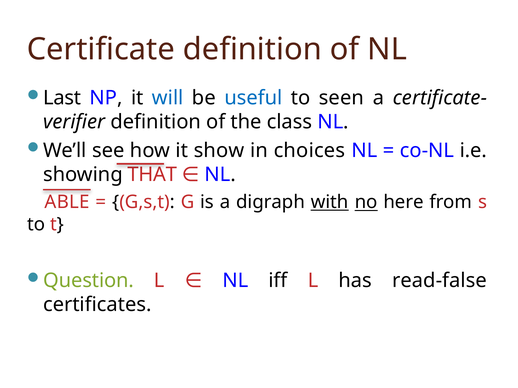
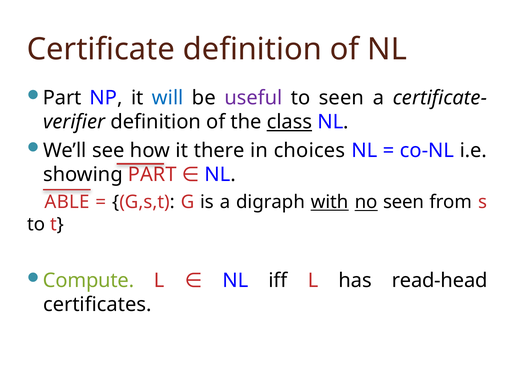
Last: Last -> Part (62, 98)
useful colour: blue -> purple (253, 98)
class underline: none -> present (289, 122)
show: show -> there (219, 151)
showing THAT: THAT -> PART (152, 175)
no here: here -> seen (404, 202)
Question: Question -> Compute (89, 281)
read-false: read-false -> read-head (440, 281)
